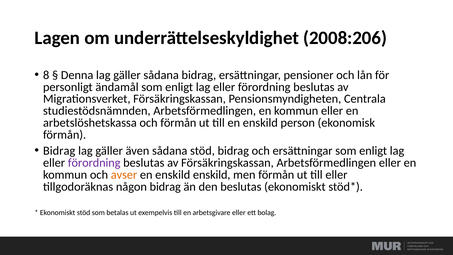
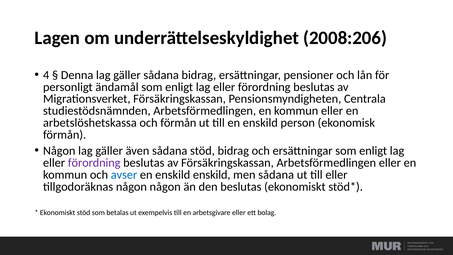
8: 8 -> 4 (46, 75)
Bidrag: Bidrag -> Någon (59, 151)
avser colour: orange -> blue (124, 175)
men förmån: förmån -> sådana (276, 175)
någon bidrag: bidrag -> någon (165, 187)
